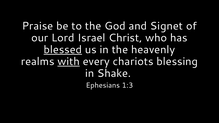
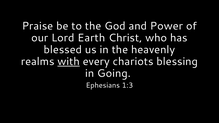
Signet: Signet -> Power (166, 26)
Israel: Israel -> Earth (91, 38)
blessed underline: present -> none (63, 50)
Shake: Shake -> Going (114, 73)
